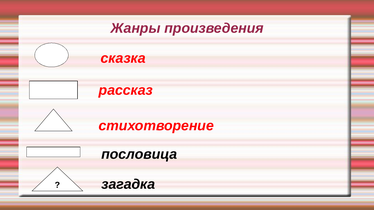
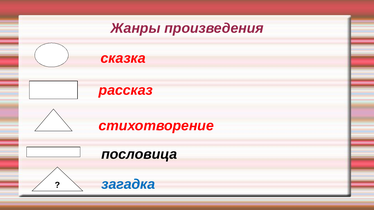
загадка colour: black -> blue (128, 185)
